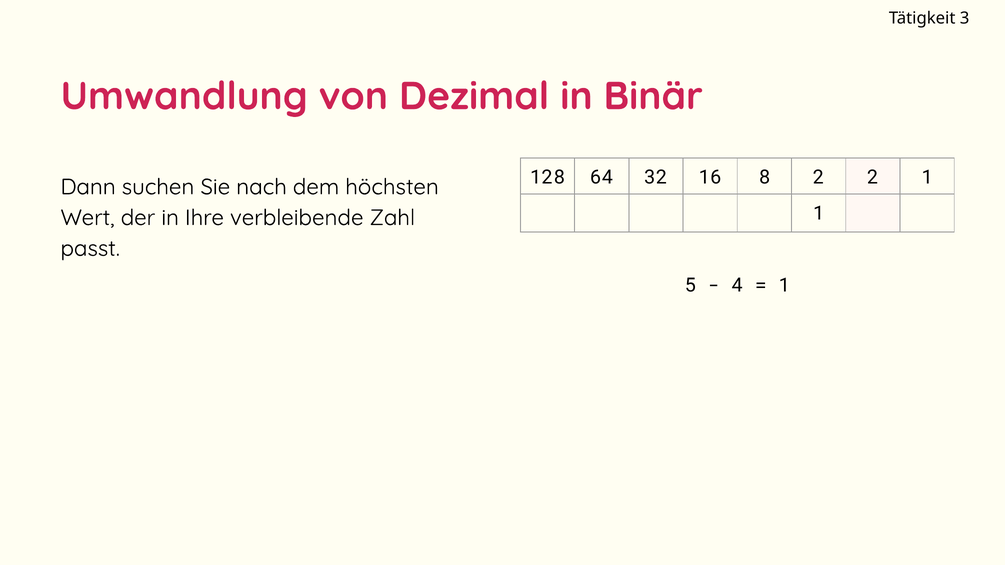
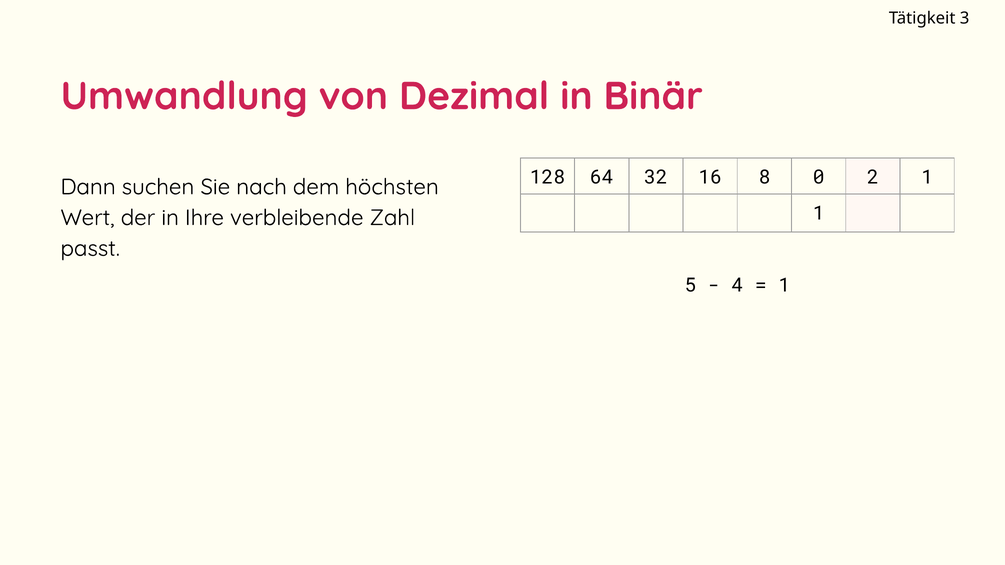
8 2: 2 -> 0 (819, 177)
